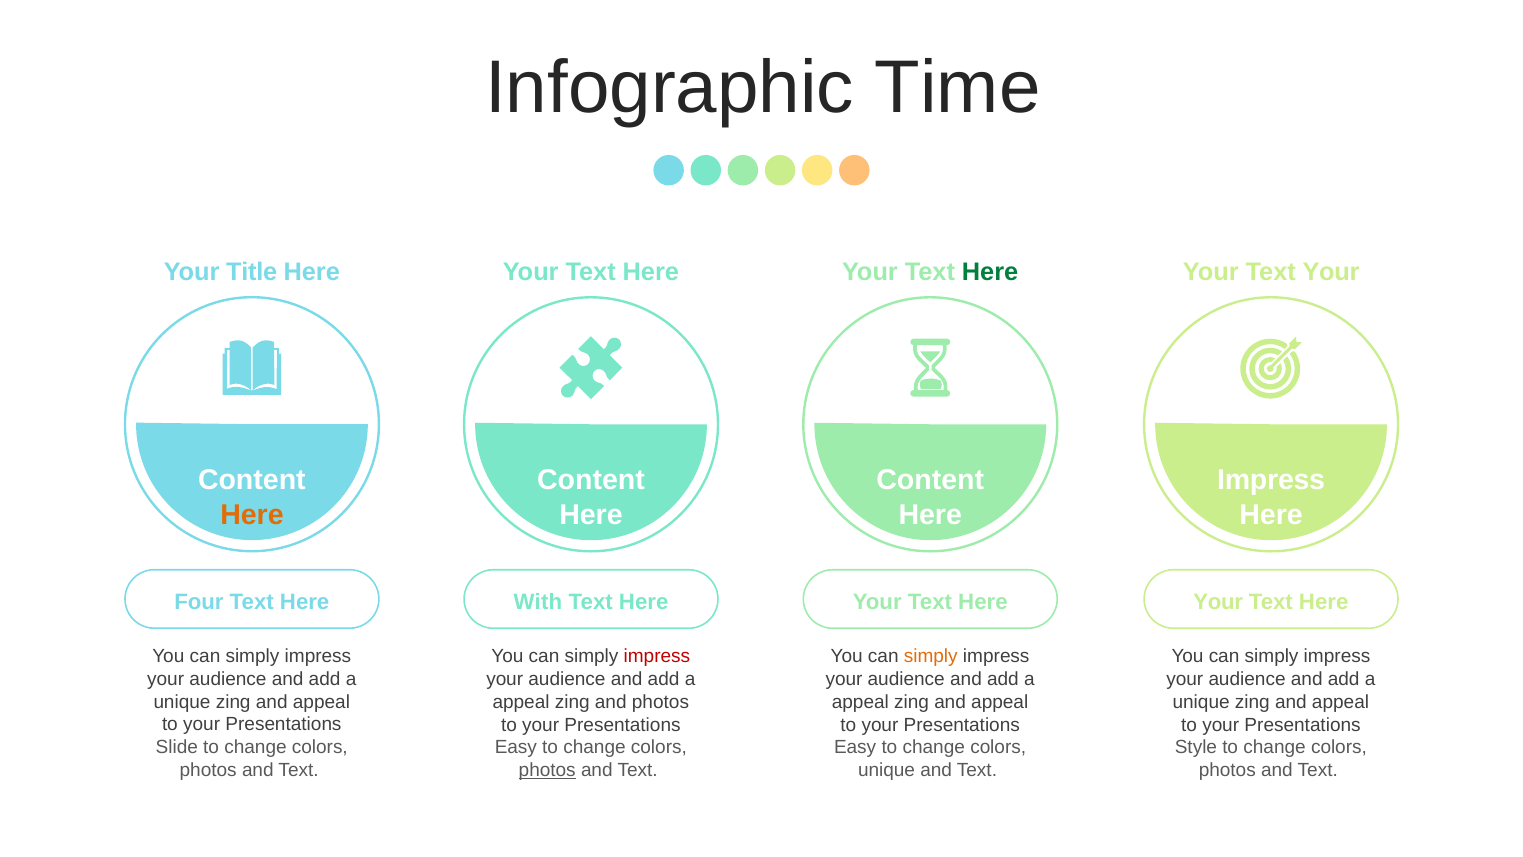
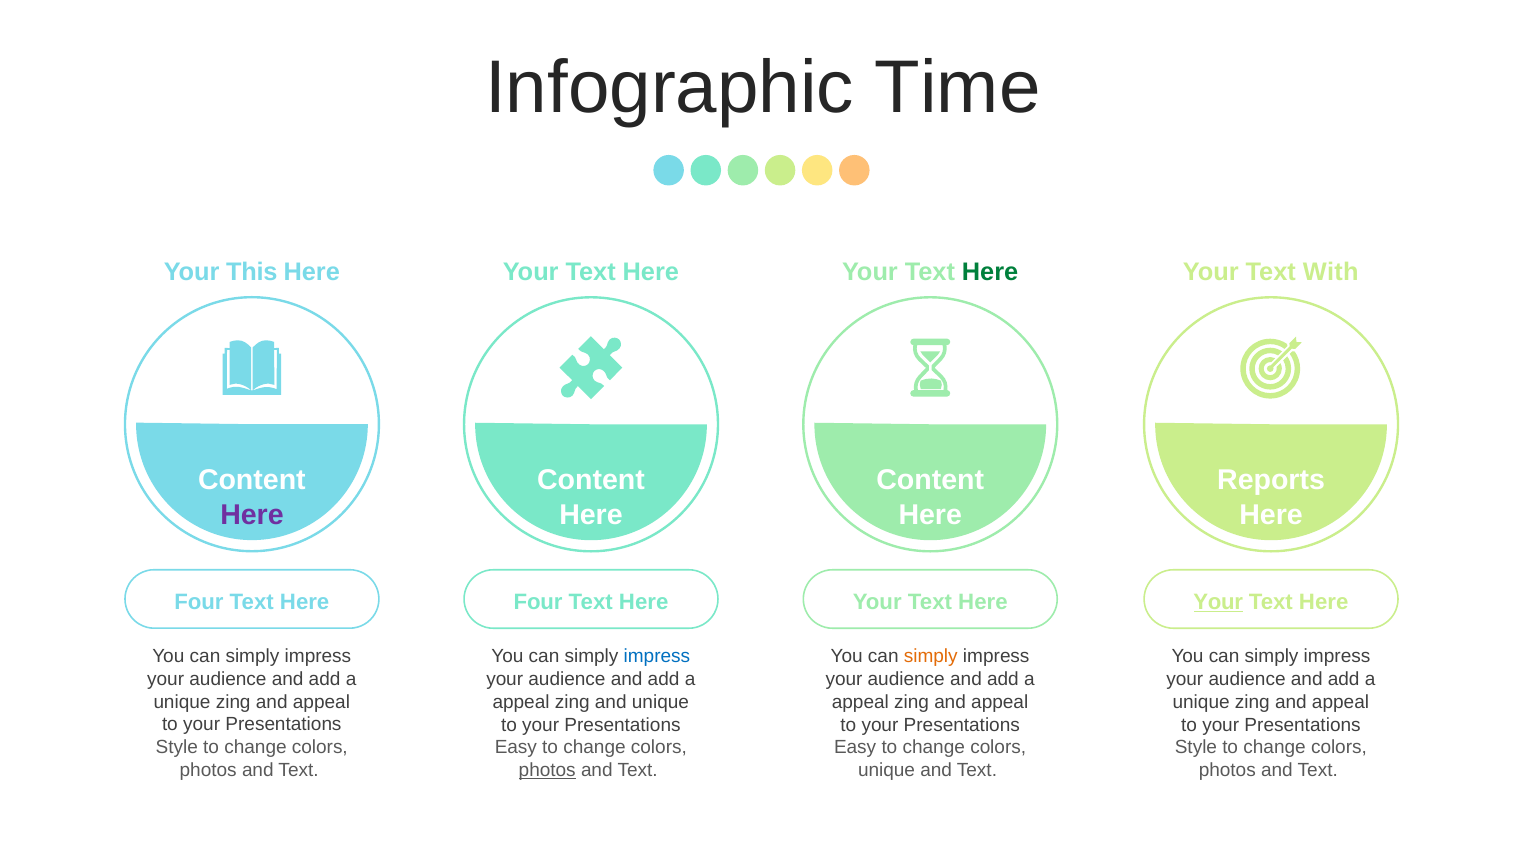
Title: Title -> This (252, 272)
Text Your: Your -> With (1331, 272)
Impress: Impress -> Reports (1271, 480)
Here colour: orange -> purple (252, 514)
With: With -> Four (538, 602)
Your underline: none -> present (1218, 602)
impress colour: red -> blue (657, 656)
and photos: photos -> unique (660, 702)
Slide: Slide -> Style (177, 747)
